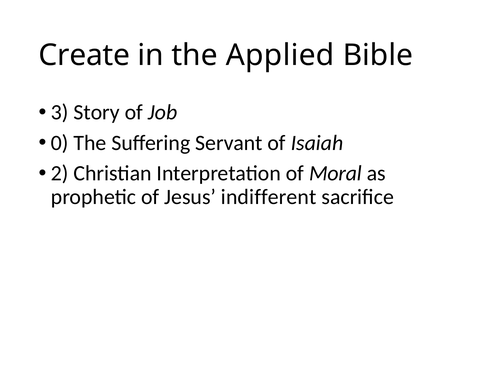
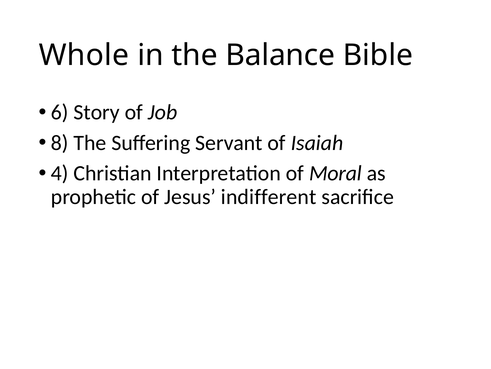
Create: Create -> Whole (84, 55)
Applied: Applied -> Balance (280, 55)
3: 3 -> 6 (60, 112)
0: 0 -> 8 (60, 143)
2: 2 -> 4 (60, 173)
